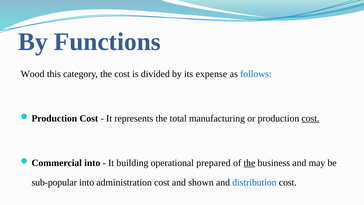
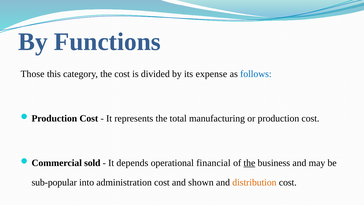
Wood: Wood -> Those (33, 74)
cost underline: present -> none (310, 118)
into: into -> sold (92, 163)
building: building -> depends (132, 163)
prepared: prepared -> financial (213, 163)
distribution colour: blue -> orange (254, 182)
